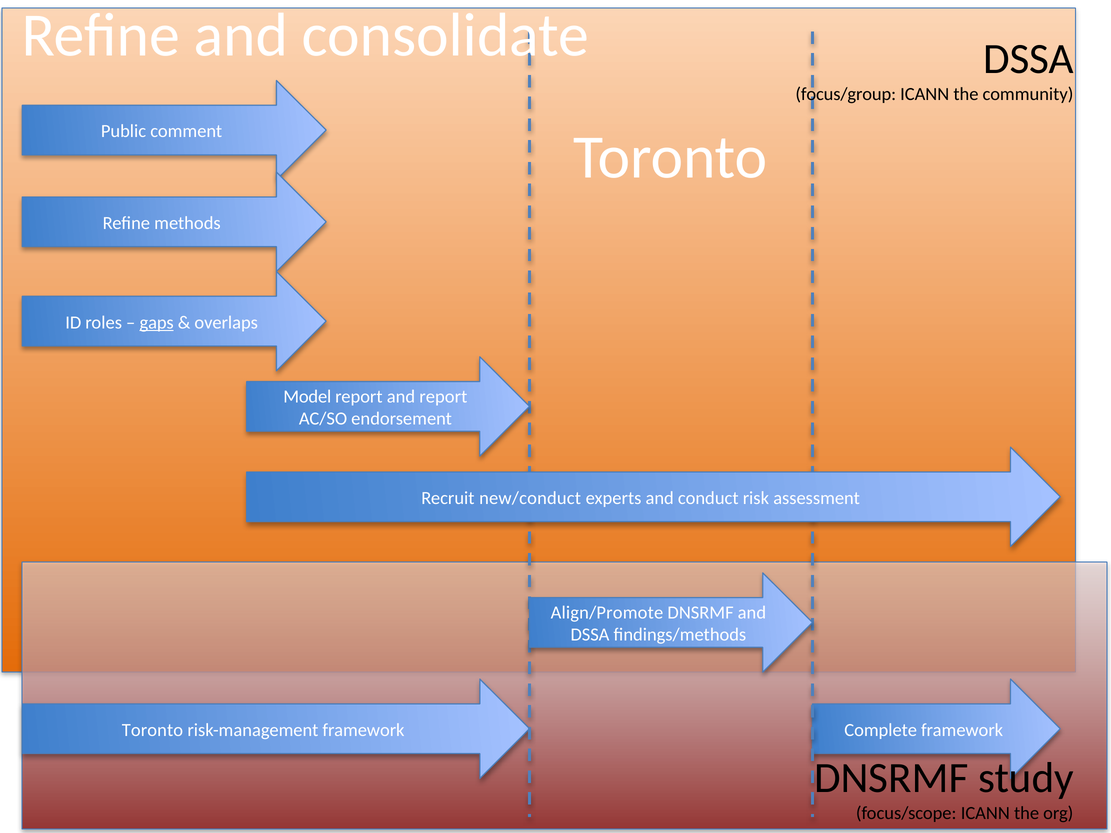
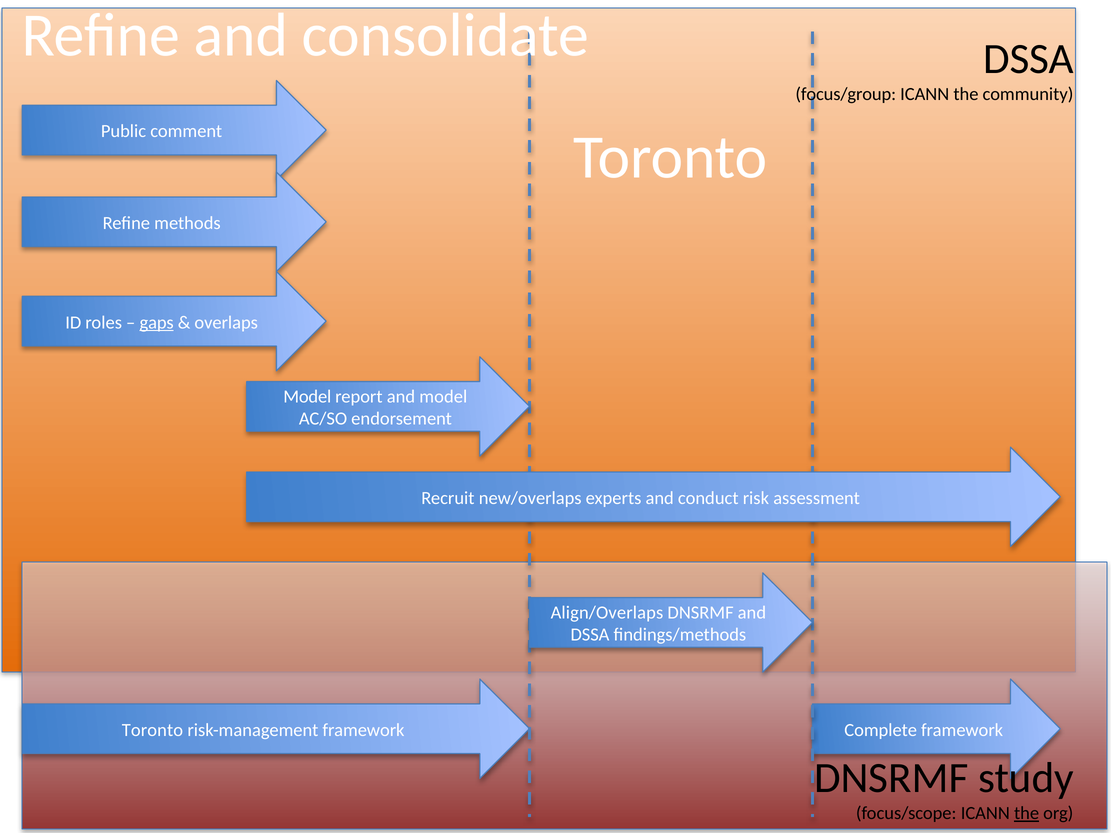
and report: report -> model (443, 397)
new/conduct: new/conduct -> new/overlaps (530, 498)
Align/Promote: Align/Promote -> Align/Overlaps (607, 613)
the underline: none -> present (1027, 814)
